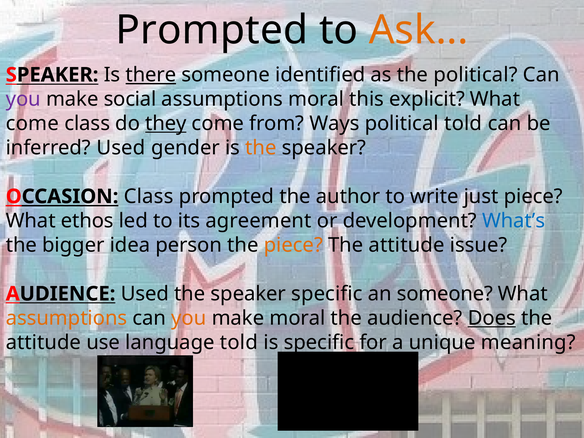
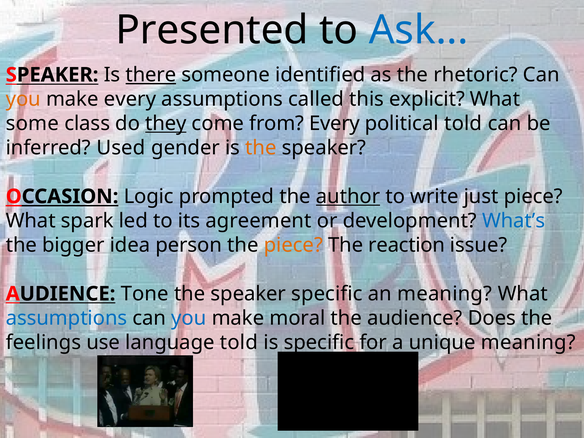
Prompted: Prompted -> Presented (212, 30)
Ask colour: orange -> blue (419, 30)
the political: political -> rhetoric (476, 75)
you colour: purple -> orange (23, 99)
make social: social -> every (130, 99)
assumptions moral: moral -> called (316, 99)
come: come -> some (32, 123)
from Ways: Ways -> Every (334, 123)
OCCASION Class: Class -> Logic (149, 196)
author underline: none -> present (348, 196)
ethos: ethos -> spark (87, 221)
attitude: attitude -> reaction (407, 245)
AUDIENCE Used: Used -> Tone (145, 294)
an someone: someone -> meaning (445, 294)
assumptions colour: orange -> blue (67, 318)
you colour: orange -> blue (189, 318)
Does underline: present -> none (492, 318)
attitude: attitude -> feelings (43, 342)
